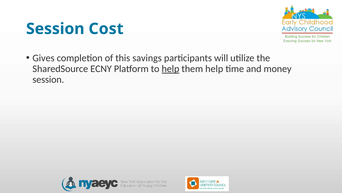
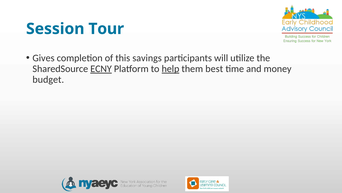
Cost: Cost -> Tour (106, 29)
ECNY underline: none -> present (101, 69)
them help: help -> best (214, 69)
session: session -> budget (48, 79)
